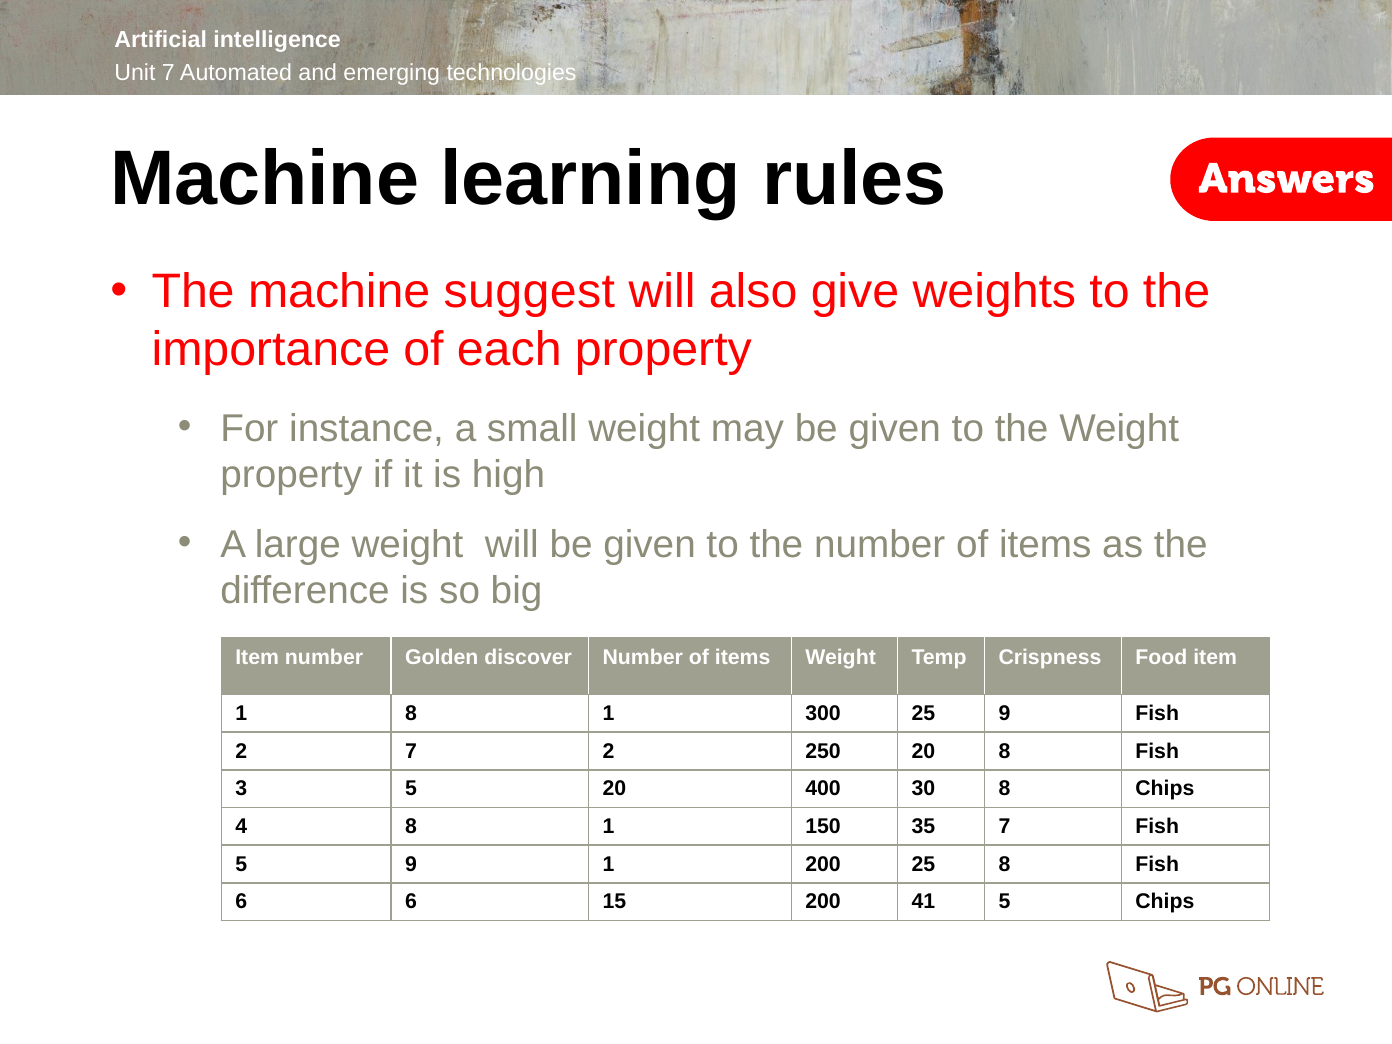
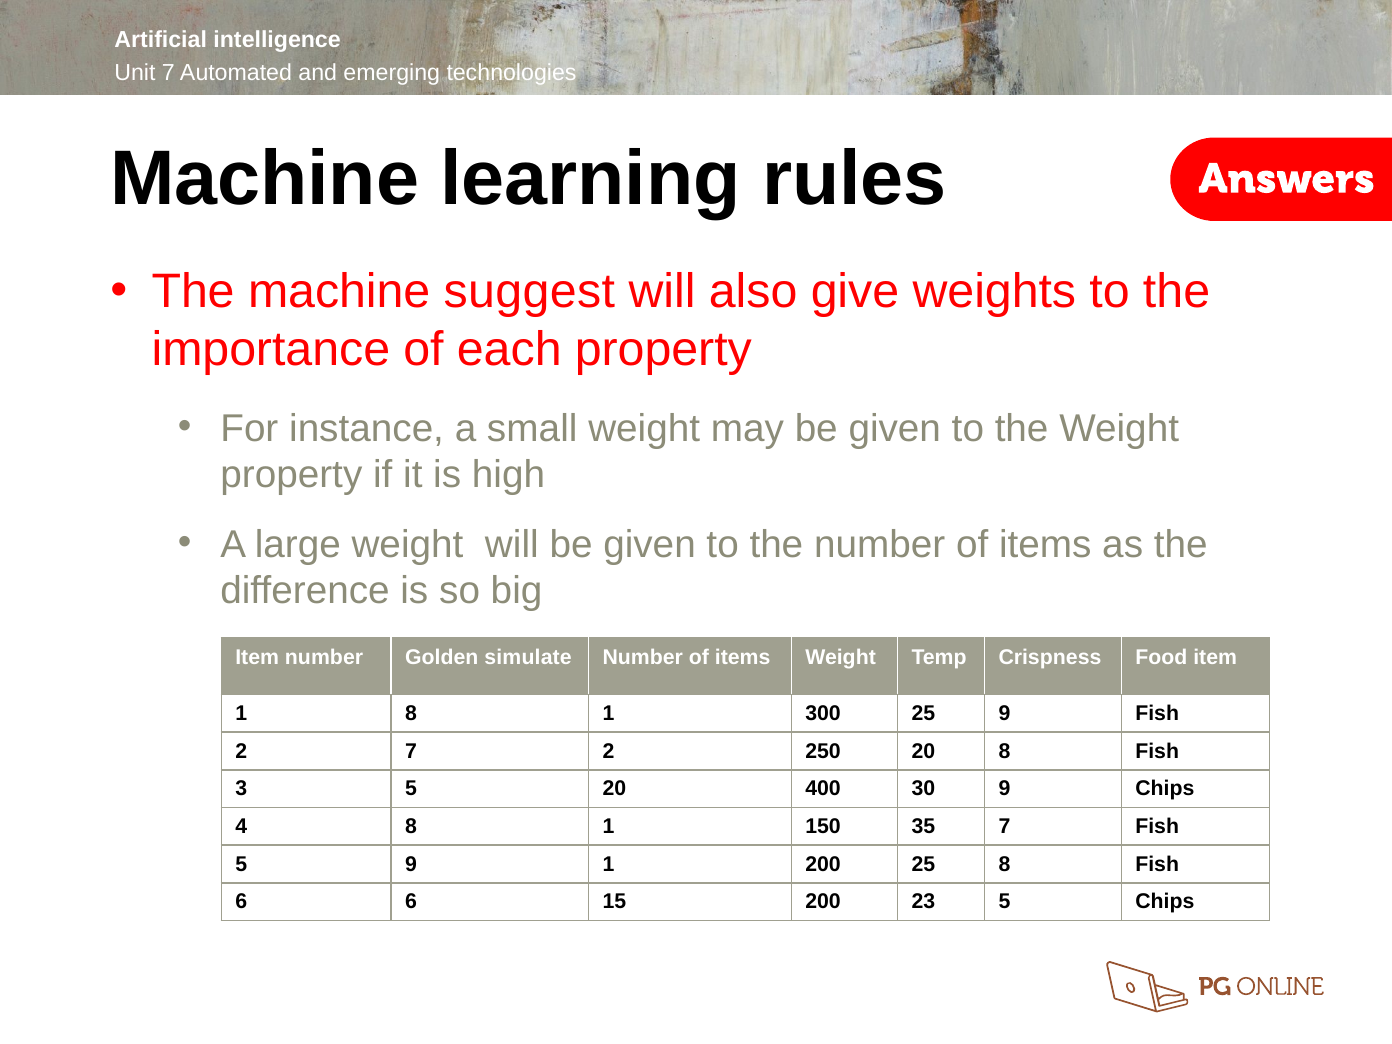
discover: discover -> simulate (528, 657)
30 8: 8 -> 9 (1004, 789)
41: 41 -> 23 (923, 902)
